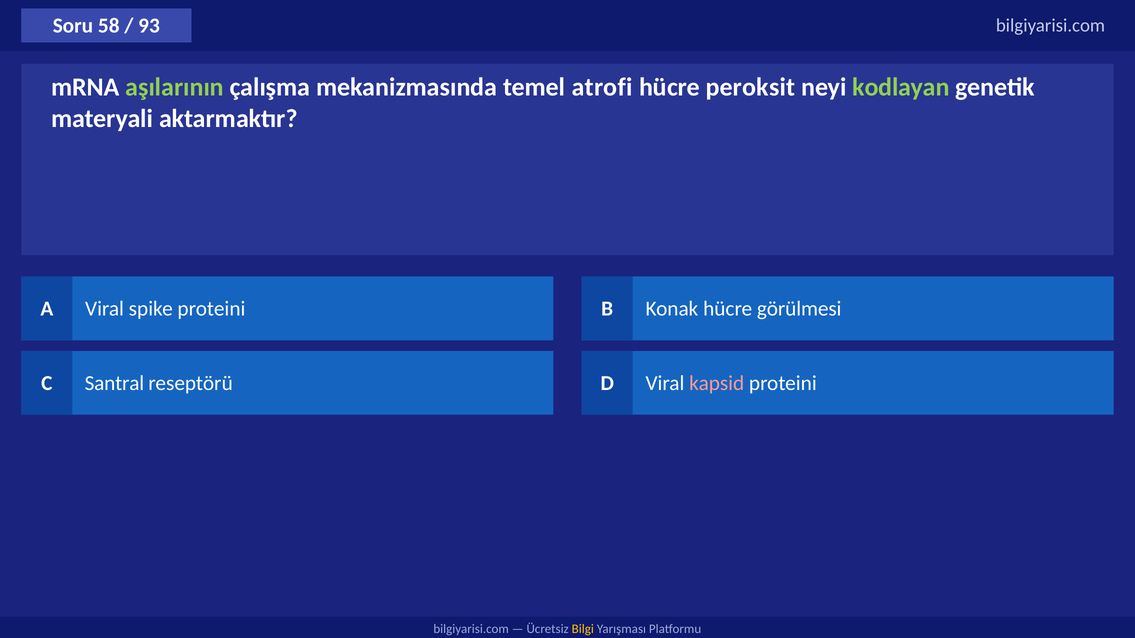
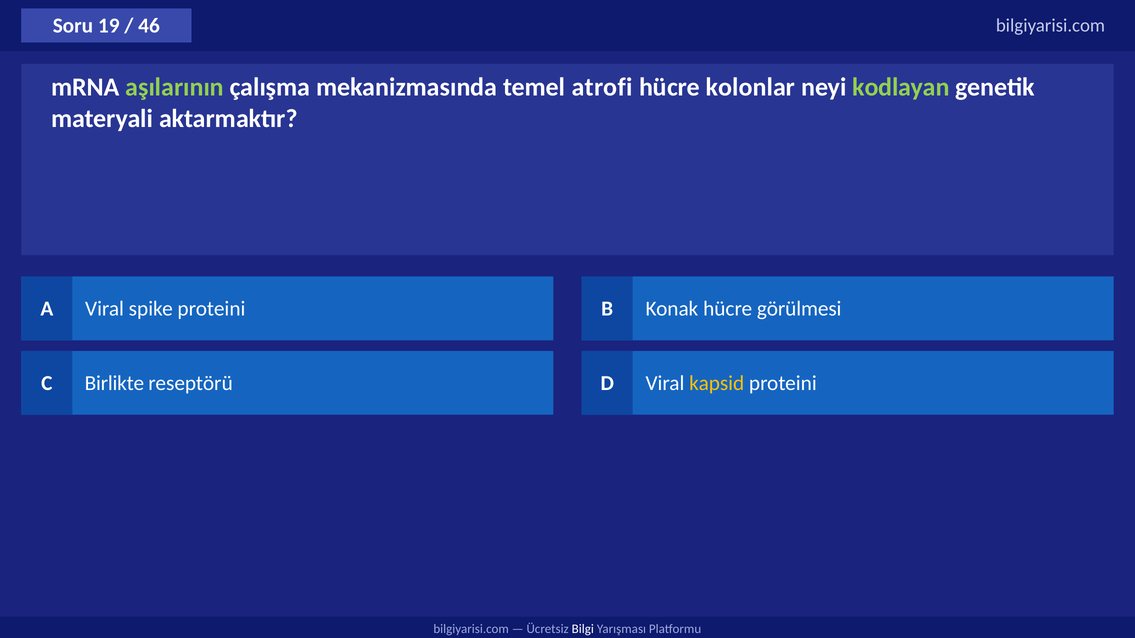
58: 58 -> 19 (109, 26)
93: 93 -> 46 (149, 26)
peroksit: peroksit -> kolonlar (750, 87)
Santral: Santral -> Birlikte (114, 383)
kapsid colour: pink -> yellow (717, 383)
Bilgi colour: yellow -> white (583, 630)
